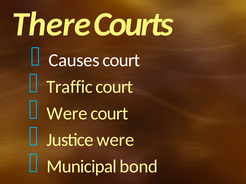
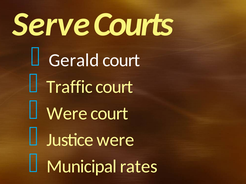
There: There -> Serve (51, 24)
Causes: Causes -> Gerald (74, 60)
bond: bond -> rates (139, 167)
